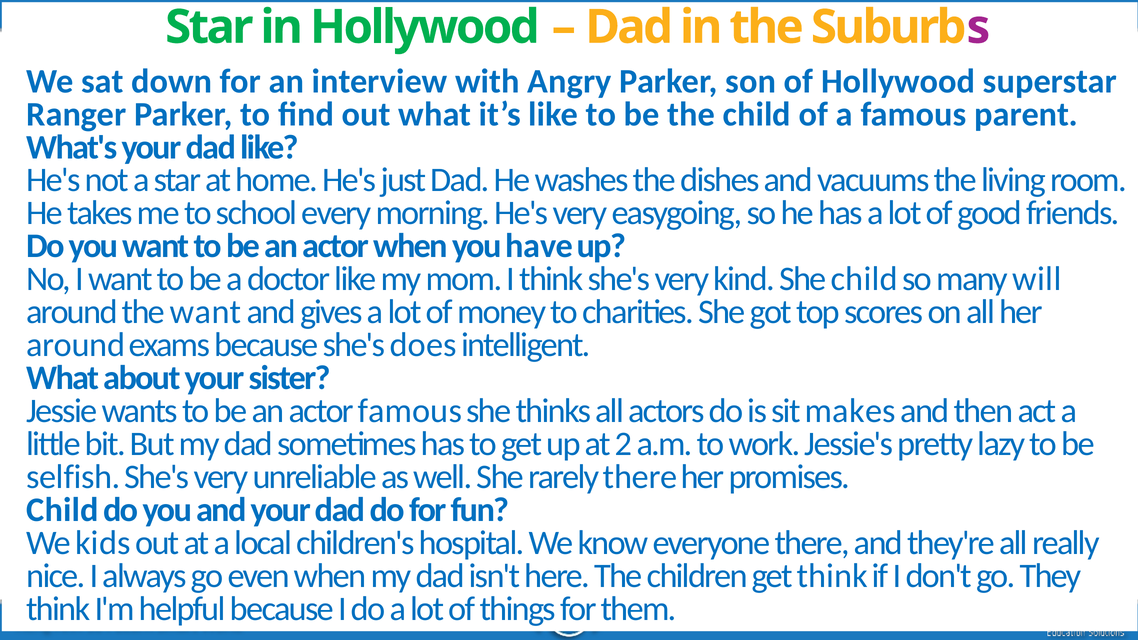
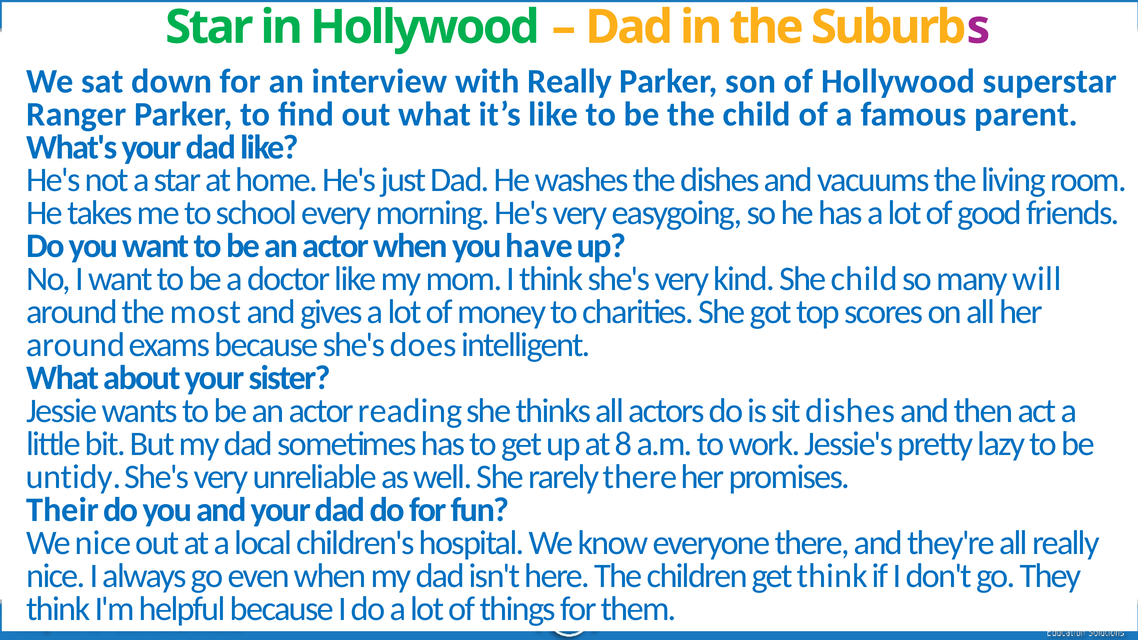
with Angry: Angry -> Really (570, 81)
the want: want -> most (206, 312)
actor famous: famous -> reading (410, 411)
sit makes: makes -> dishes (850, 411)
2: 2 -> 8 (624, 444)
selfish: selfish -> untidy (73, 477)
Child: Child -> Their (63, 510)
We kids: kids -> nice (103, 543)
